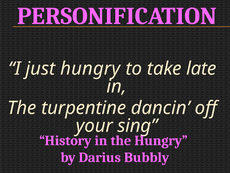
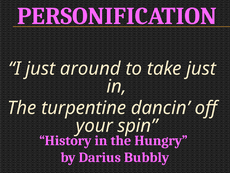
just hungry: hungry -> around (90, 68)
take late: late -> just (201, 68)
sing: sing -> spin (138, 125)
